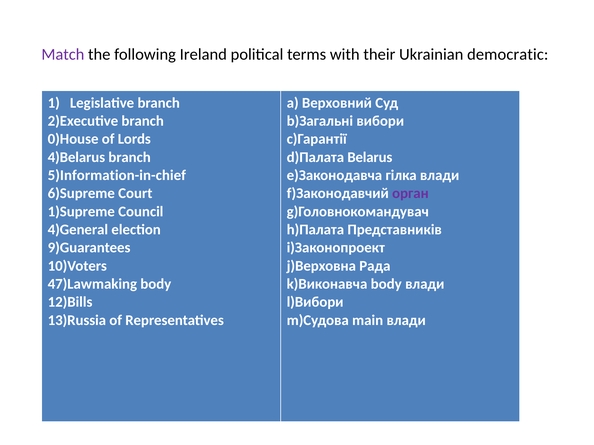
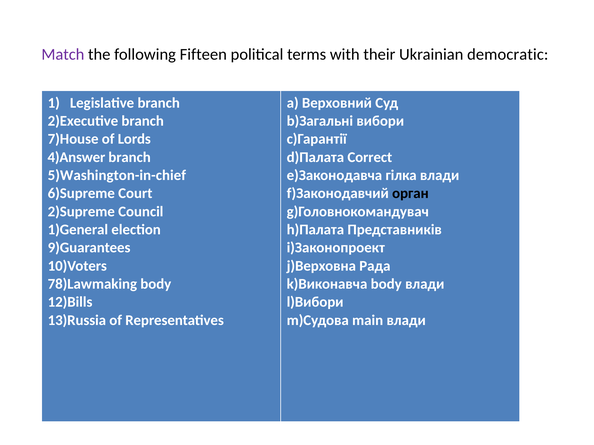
Ireland: Ireland -> Fifteen (203, 54)
0)House: 0)House -> 7)House (73, 139)
4)Belarus: 4)Belarus -> 4)Answer (76, 157)
Belarus: Belarus -> Correct (370, 157)
5)Information-in-chief: 5)Information-in-chief -> 5)Washington-in-chief (117, 175)
орган colour: purple -> black (410, 194)
1)Supreme: 1)Supreme -> 2)Supreme (81, 212)
4)General: 4)General -> 1)General (78, 230)
47)Lawmaking: 47)Lawmaking -> 78)Lawmaking (92, 284)
